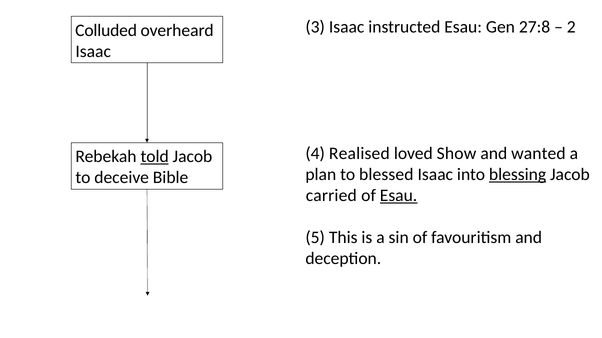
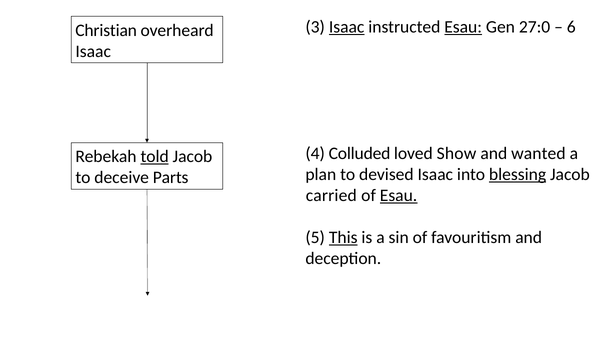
Isaac underline: none -> present (347, 27)
Esau underline: none -> present (463, 27)
27:8: 27:8 -> 27:0 (535, 27)
2: 2 -> 6 (571, 27)
Colluded: Colluded -> Christian (106, 30)
Realised: Realised -> Colluded (360, 154)
blessed: blessed -> devised (386, 175)
Bible: Bible -> Parts (171, 178)
This underline: none -> present (343, 238)
